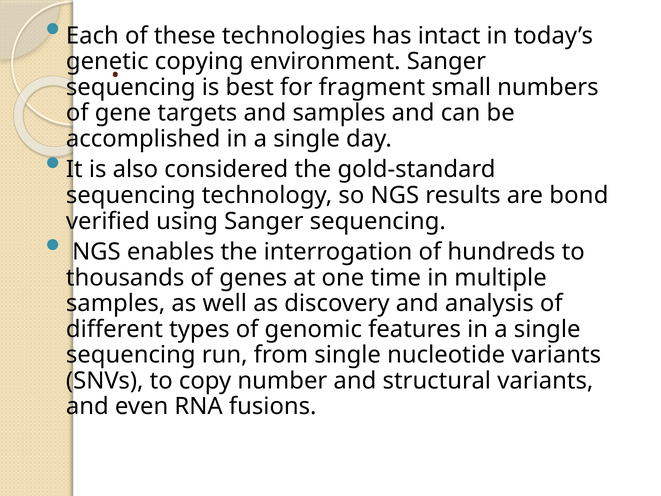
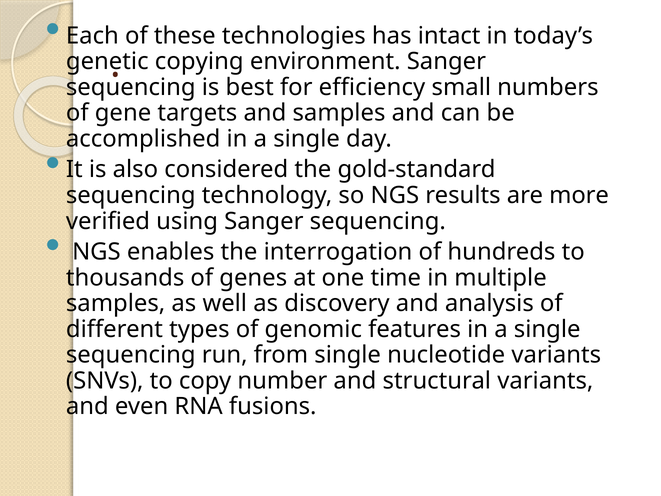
fragment: fragment -> efficiency (372, 87)
bond: bond -> more (579, 195)
